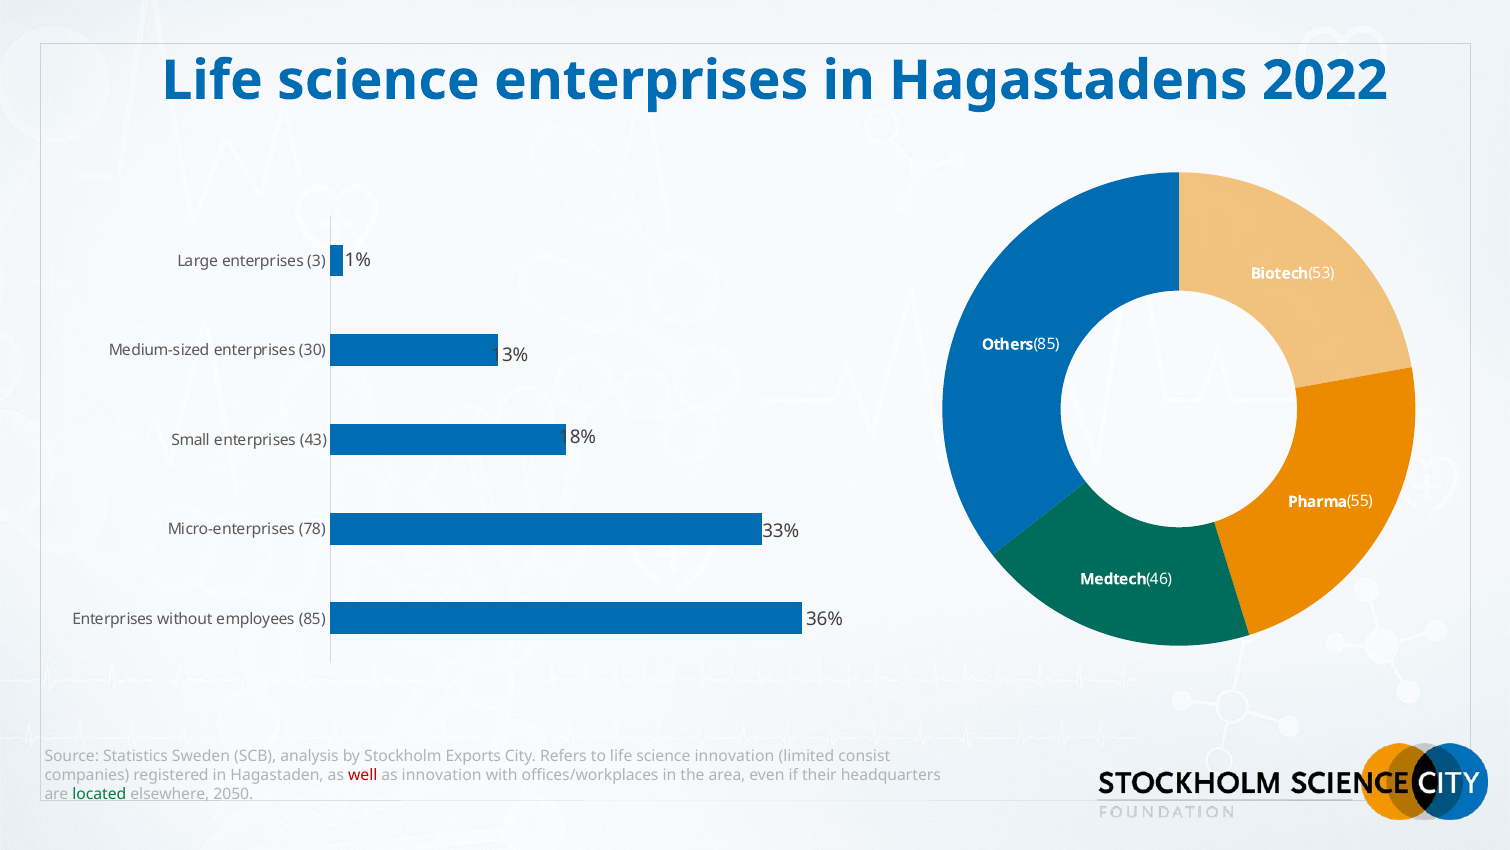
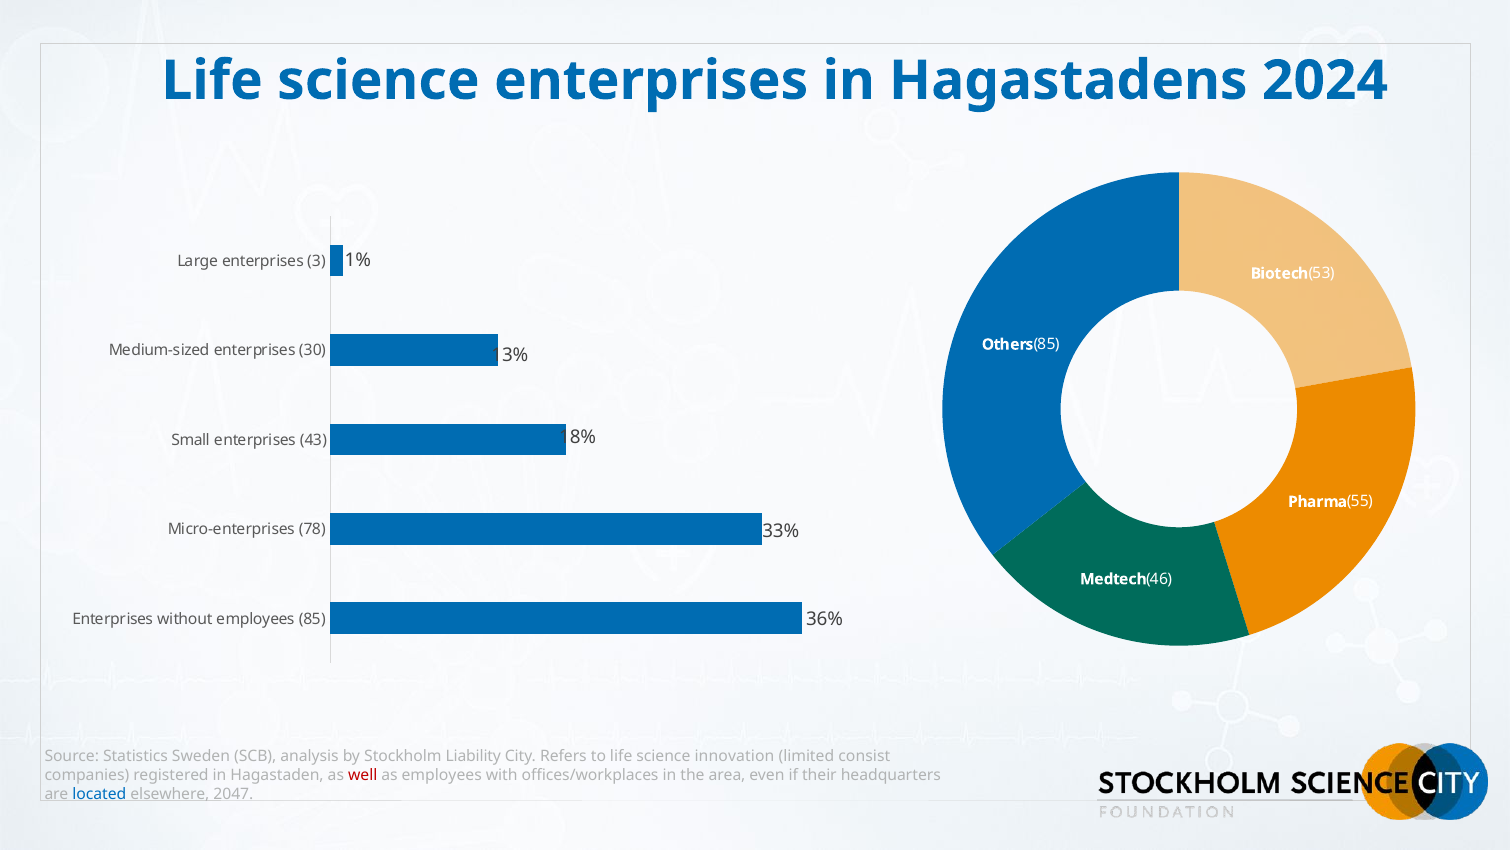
2022: 2022 -> 2024 (1325, 81)
Exports: Exports -> Liability (473, 756)
as innovation: innovation -> employees (442, 775)
located colour: green -> blue (99, 793)
2050: 2050 -> 2047 (233, 793)
